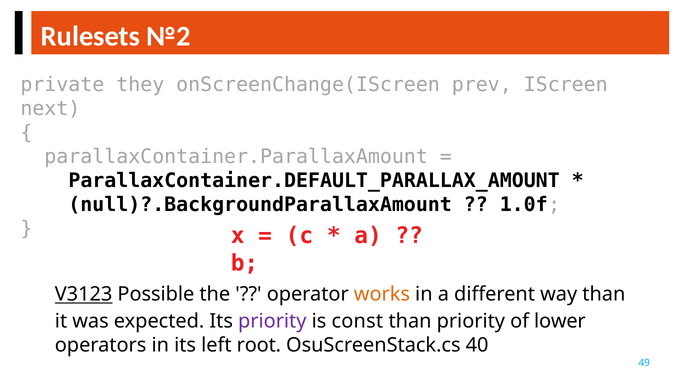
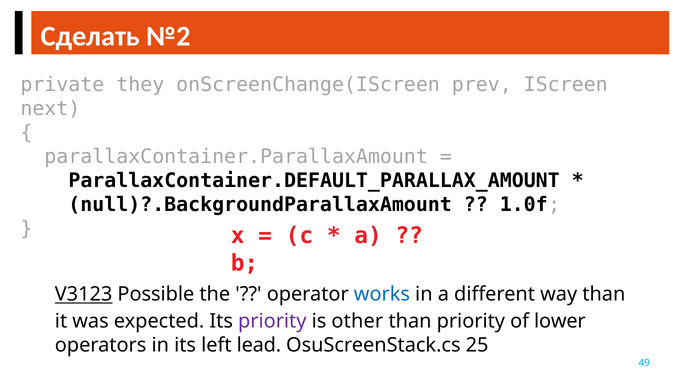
Rulesets: Rulesets -> Сделать (91, 36)
works colour: orange -> blue (382, 294)
const: const -> other (357, 321)
root: root -> lead (259, 345)
40: 40 -> 25 (477, 345)
